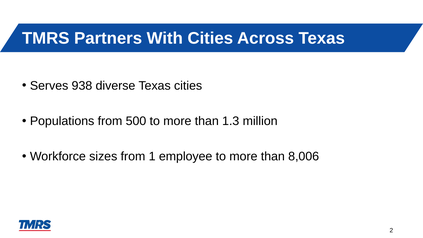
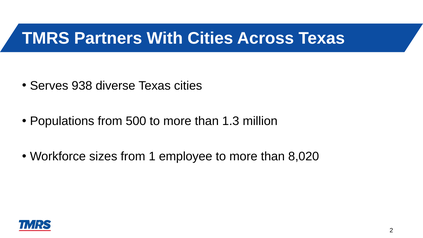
8,006: 8,006 -> 8,020 (304, 157)
